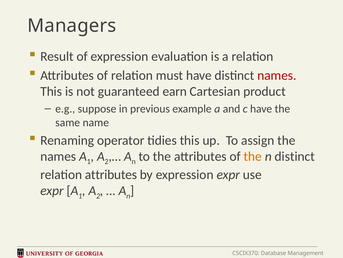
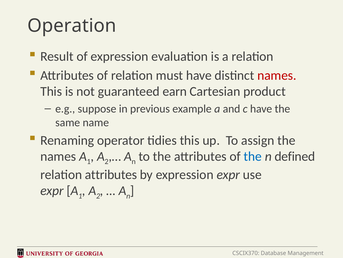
Managers: Managers -> Operation (72, 26)
the colour: orange -> blue (253, 156)
n distinct: distinct -> defined (295, 156)
